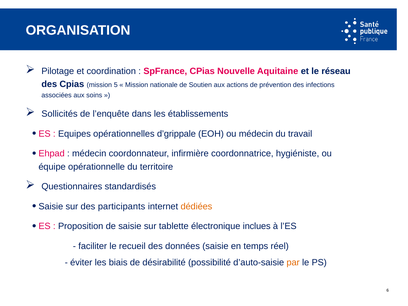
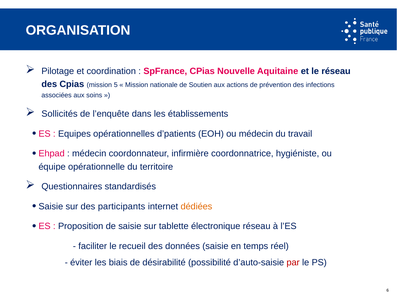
d’grippale: d’grippale -> d’patients (176, 134)
électronique inclues: inclues -> réseau (257, 226)
par colour: orange -> red (293, 263)
